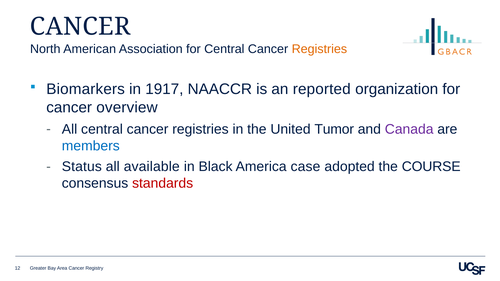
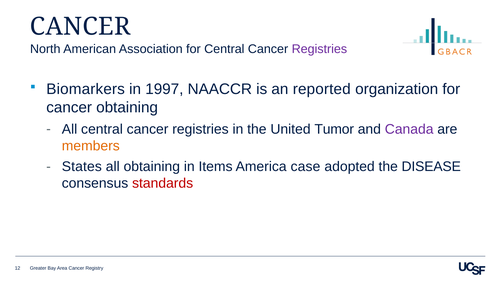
Registries colour: orange -> purple (319, 49)
1917: 1917 -> 1997 (164, 89)
cancer overview: overview -> obtaining (127, 108)
members colour: blue -> orange (91, 146)
Status: Status -> States (82, 167)
all available: available -> obtaining (152, 167)
Black: Black -> Items (216, 167)
COURSE: COURSE -> DISEASE (431, 167)
